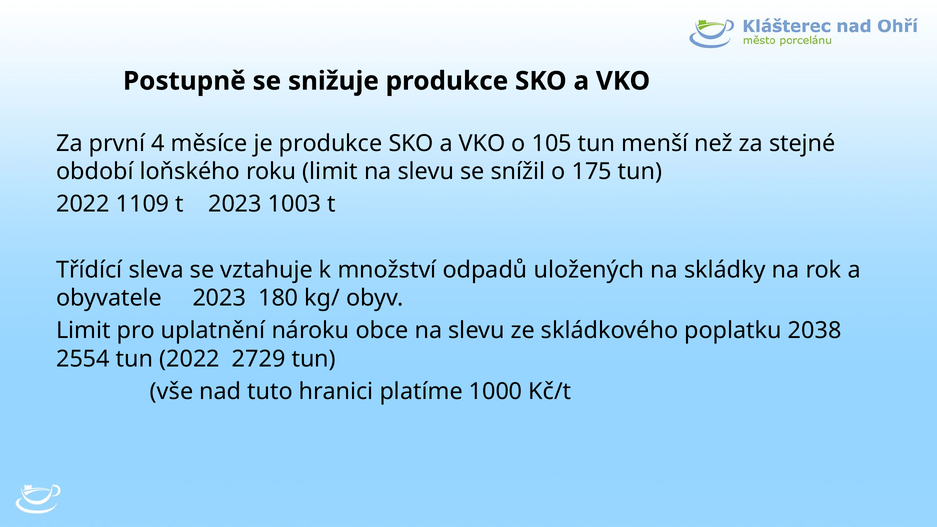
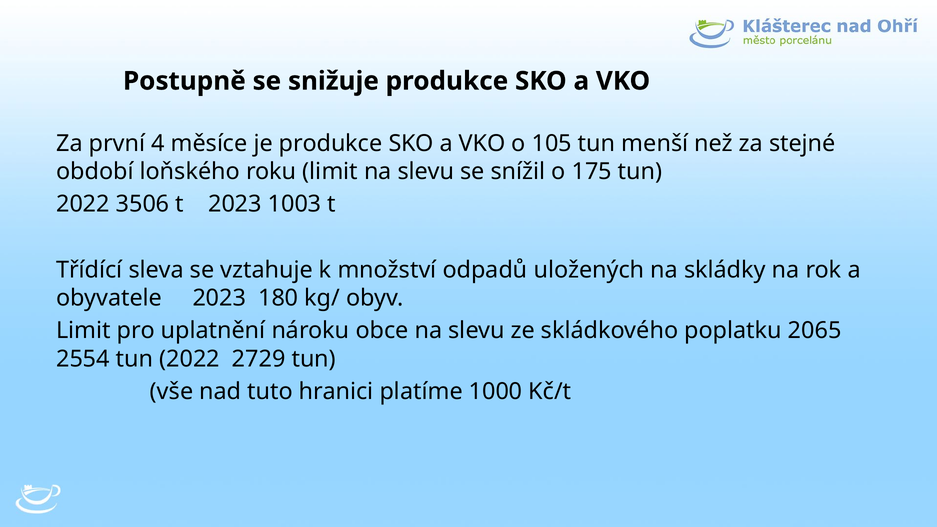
1109: 1109 -> 3506 (143, 204)
2038: 2038 -> 2065 (815, 331)
